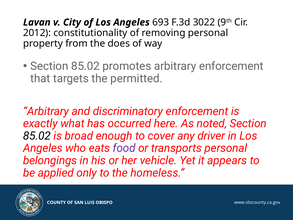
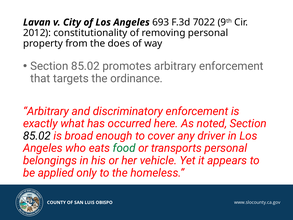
3022: 3022 -> 7022 (204, 22)
permitted: permitted -> ordinance (137, 78)
food colour: purple -> green (124, 148)
